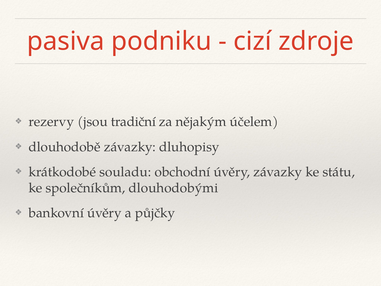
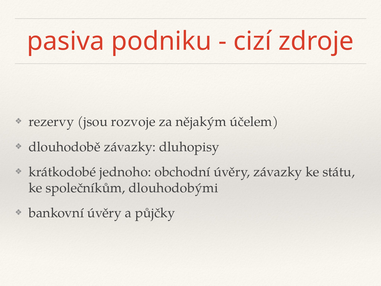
tradiční: tradiční -> rozvoje (133, 122)
souladu: souladu -> jednoho (125, 172)
